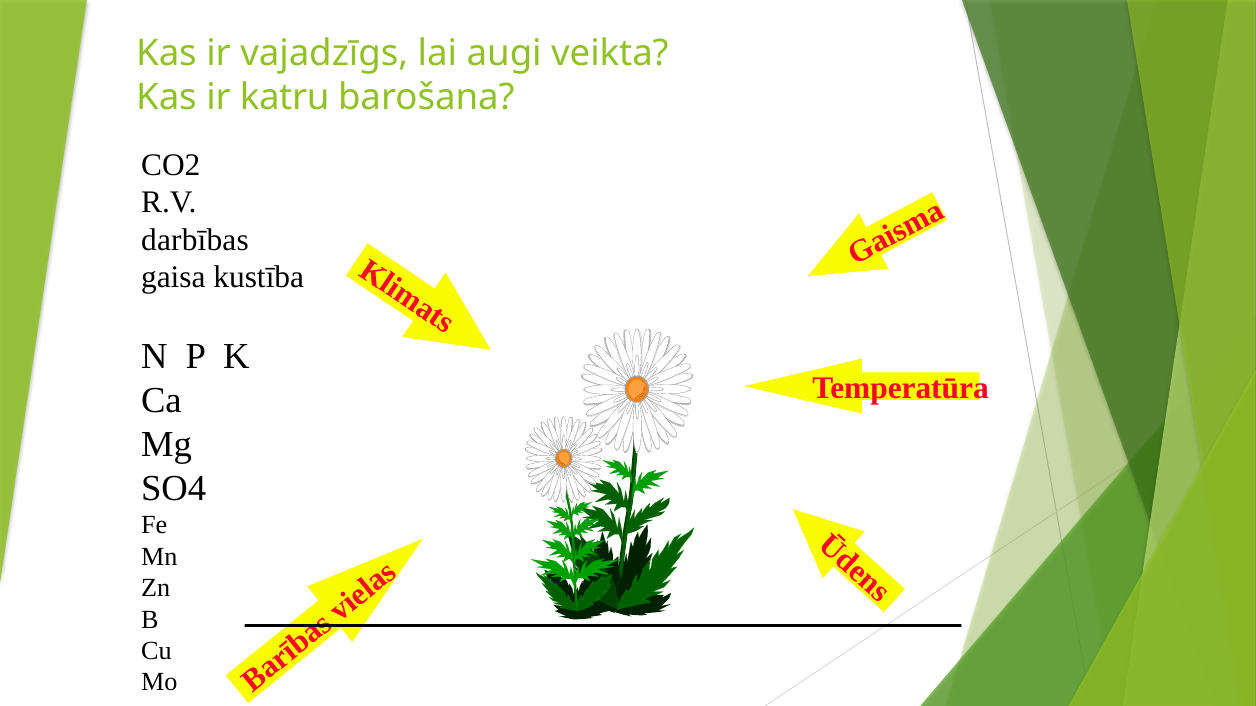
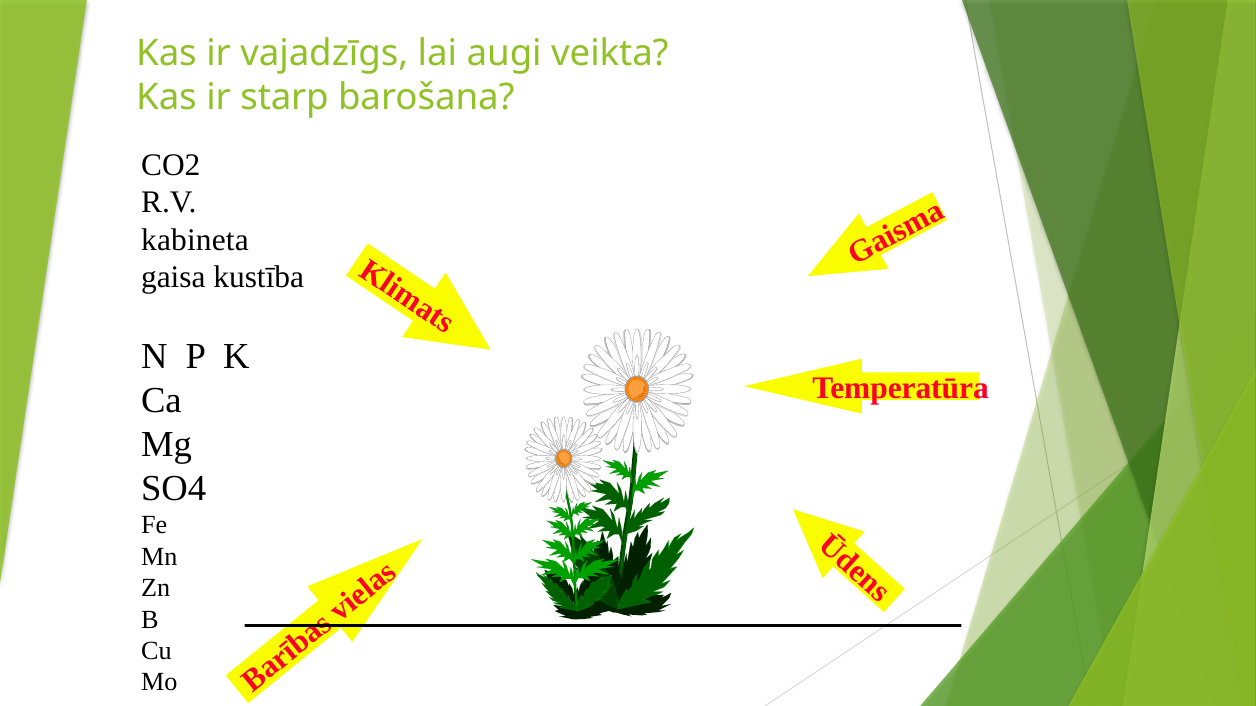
katru: katru -> starp (285, 97)
darbības: darbības -> kabineta (195, 240)
